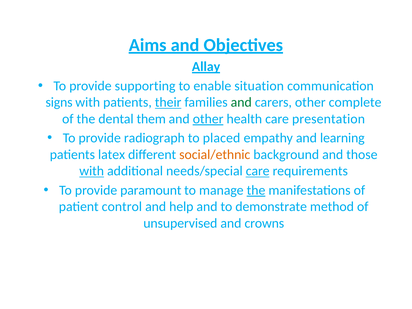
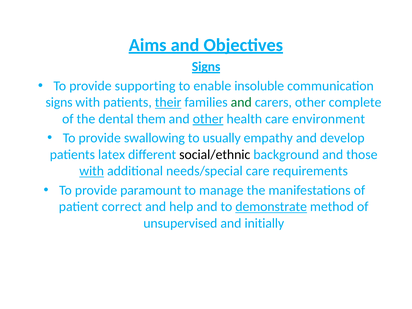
Allay: Allay -> Signs (206, 67)
situation: situation -> insoluble (259, 86)
presentation: presentation -> environment (329, 119)
radiograph: radiograph -> swallowing (154, 138)
placed: placed -> usually (222, 138)
learning: learning -> develop (342, 138)
social/ethnic colour: orange -> black (215, 155)
care underline: present -> none (258, 171)
the underline: present -> none (256, 190)
control: control -> correct (122, 207)
demonstrate underline: none -> present (271, 207)
crowns: crowns -> initially (264, 223)
